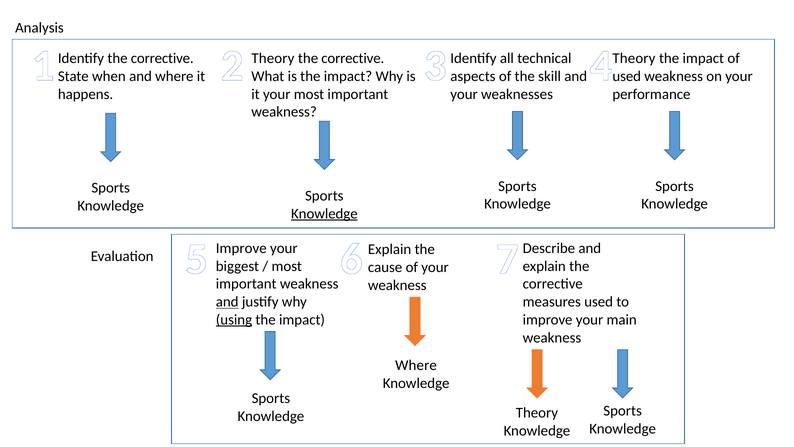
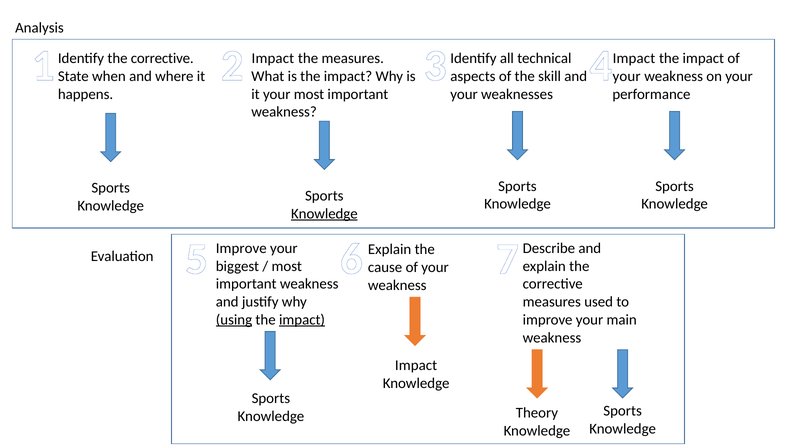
Theory: Theory -> Impact (273, 58)
corrective: corrective -> measures (353, 58)
Theory: Theory -> Impact (634, 58)
used: used -> your (627, 76)
and underline: present -> none (227, 302)
impact underline: none -> present (302, 319)
Where: Where -> Impact (416, 365)
